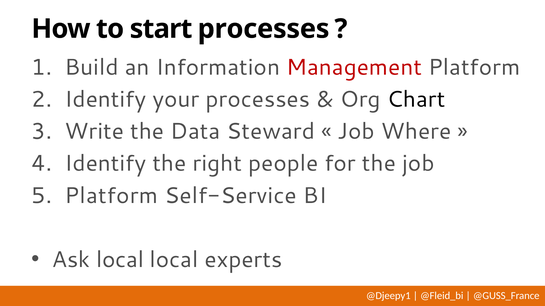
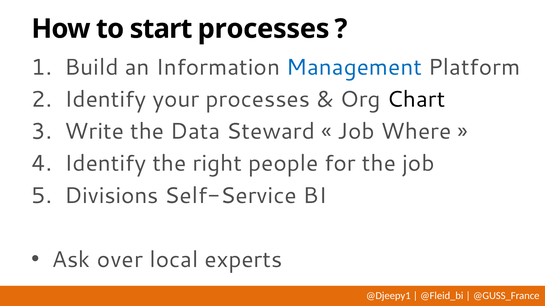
Management colour: red -> blue (354, 68)
Platform: Platform -> Divisions (112, 196)
Ask local: local -> over (120, 260)
